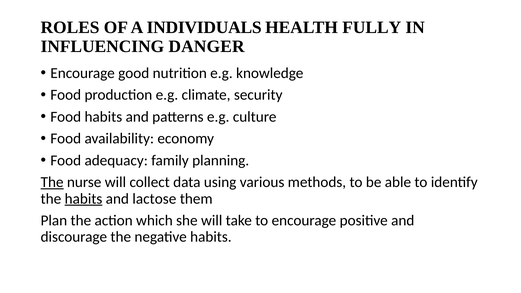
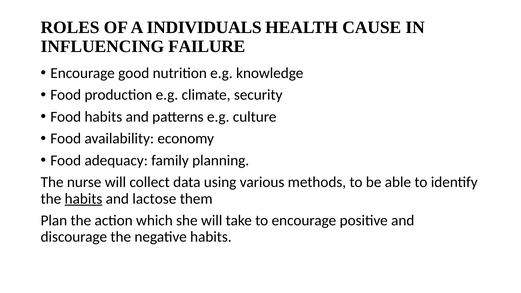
FULLY: FULLY -> CAUSE (372, 28)
DANGER: DANGER -> FAILURE (207, 46)
The underline: present -> none (52, 182)
